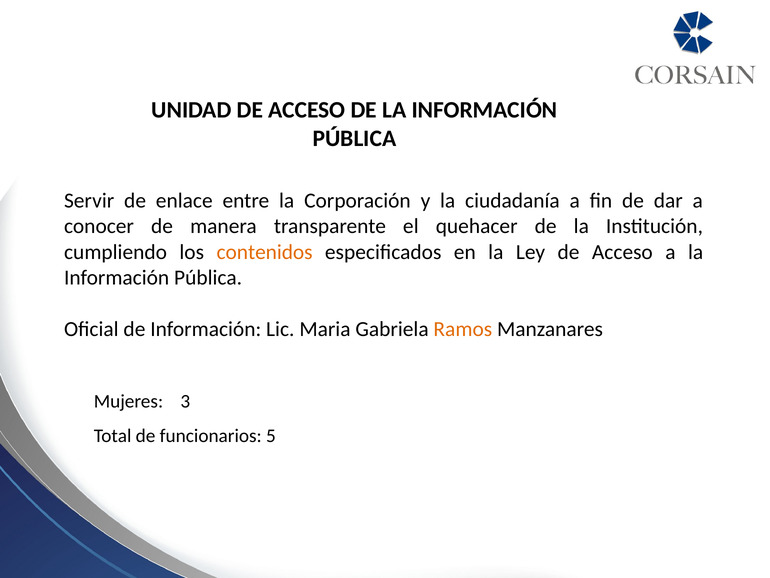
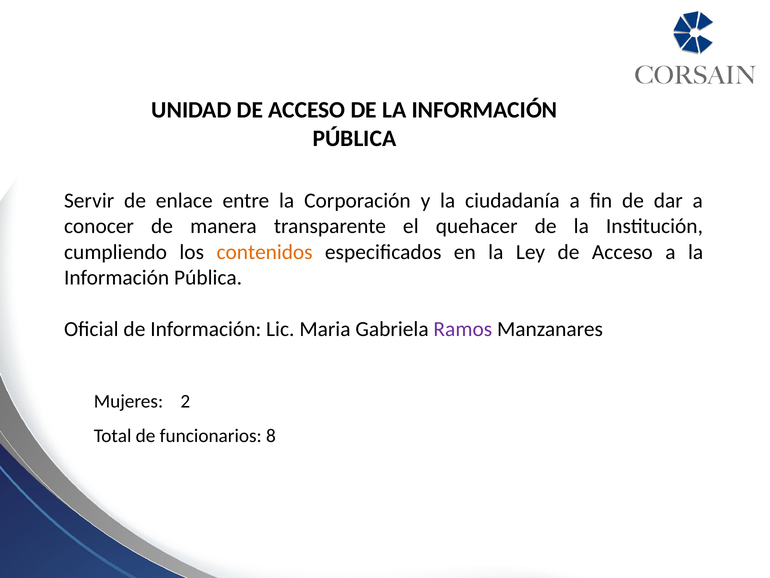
Ramos colour: orange -> purple (463, 329)
3: 3 -> 2 (185, 401)
5: 5 -> 8 (271, 436)
